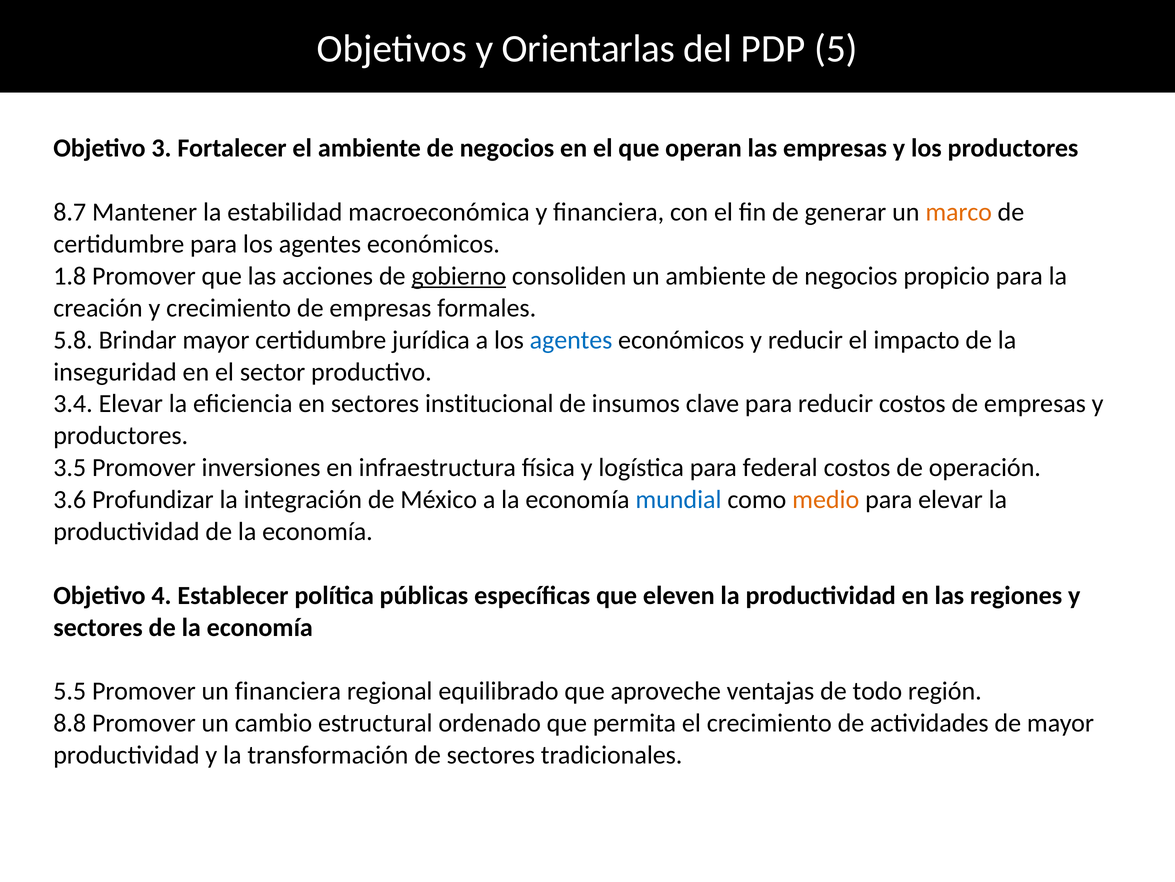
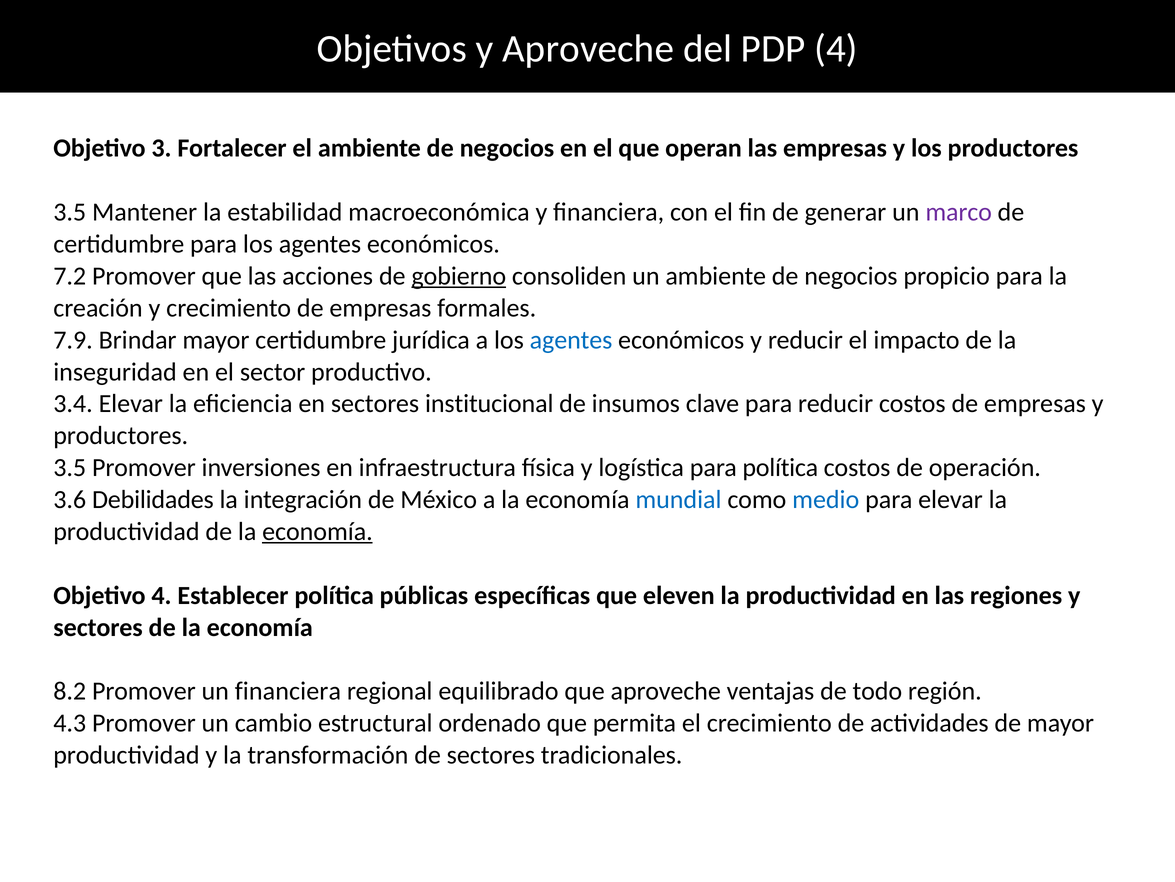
y Orientarlas: Orientarlas -> Aproveche (588, 49)
PDP 5: 5 -> 4 (836, 49)
8.7: 8.7 -> 3.5 (70, 212)
marco colour: orange -> purple (959, 212)
1.8: 1.8 -> 7.2 (70, 276)
5.8: 5.8 -> 7.9 (73, 340)
para federal: federal -> política (780, 467)
Profundizar: Profundizar -> Debilidades (153, 499)
medio colour: orange -> blue (826, 499)
economía underline: none -> present (317, 531)
5.5: 5.5 -> 8.2 (70, 691)
8.8: 8.8 -> 4.3 (70, 723)
